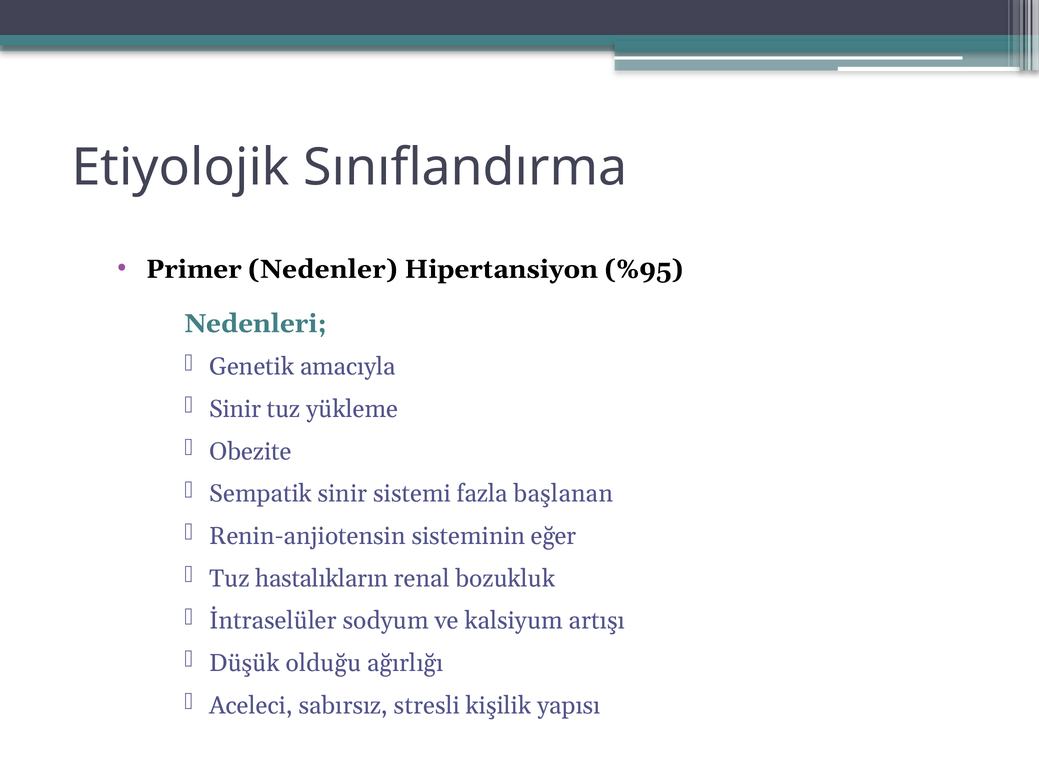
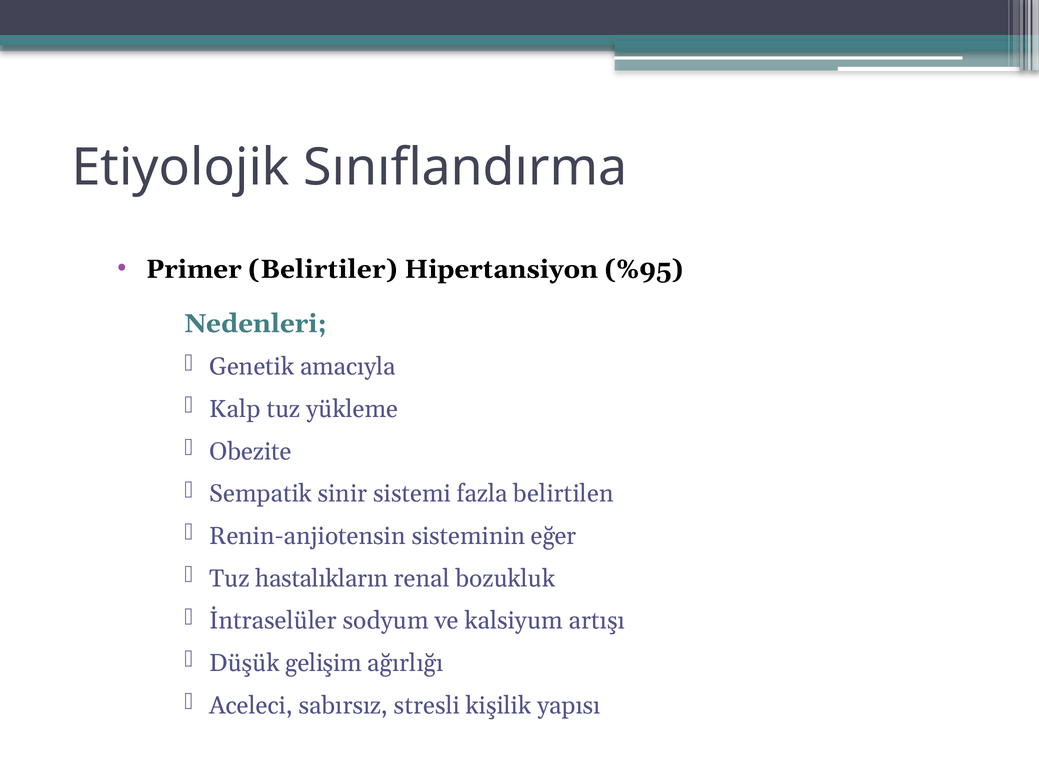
Nedenler: Nedenler -> Belirtiler (323, 269)
Sinir: Sinir -> Kalp (235, 409)
başlanan: başlanan -> belirtilen (564, 494)
olduğu: olduğu -> gelişim (324, 663)
